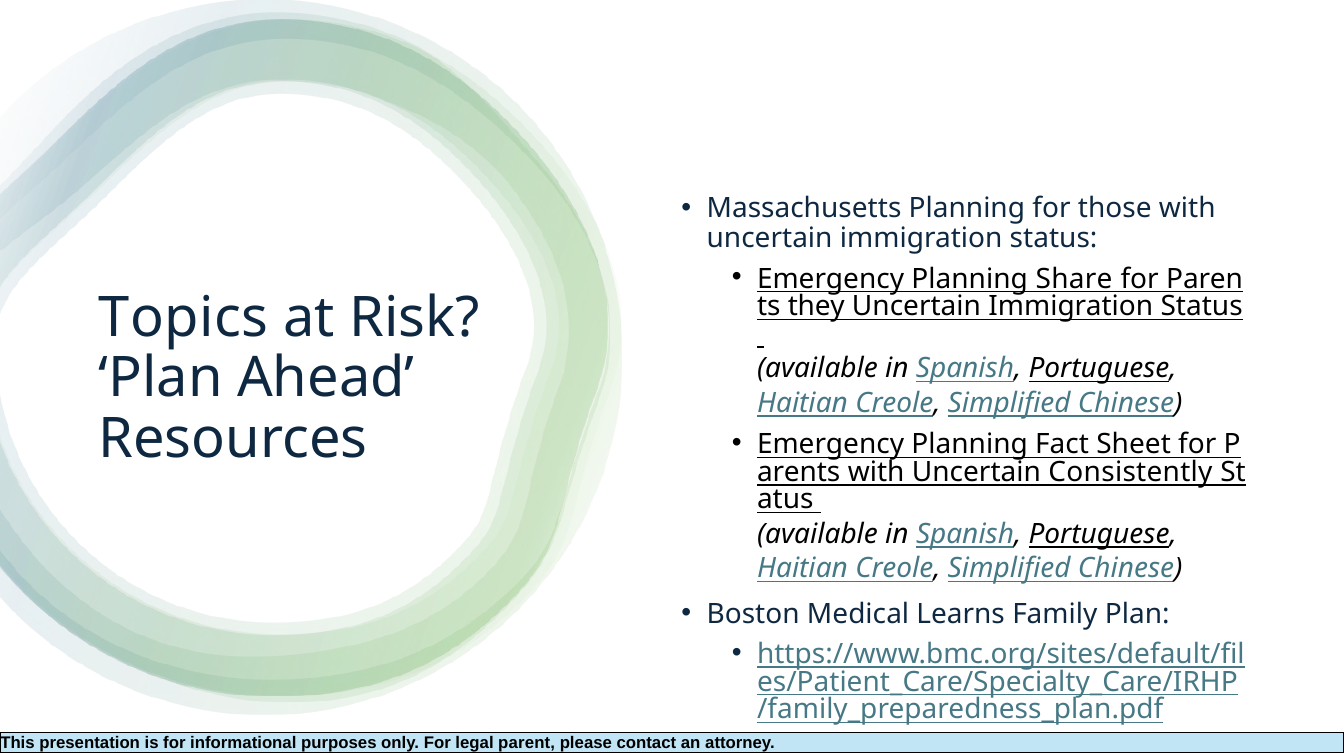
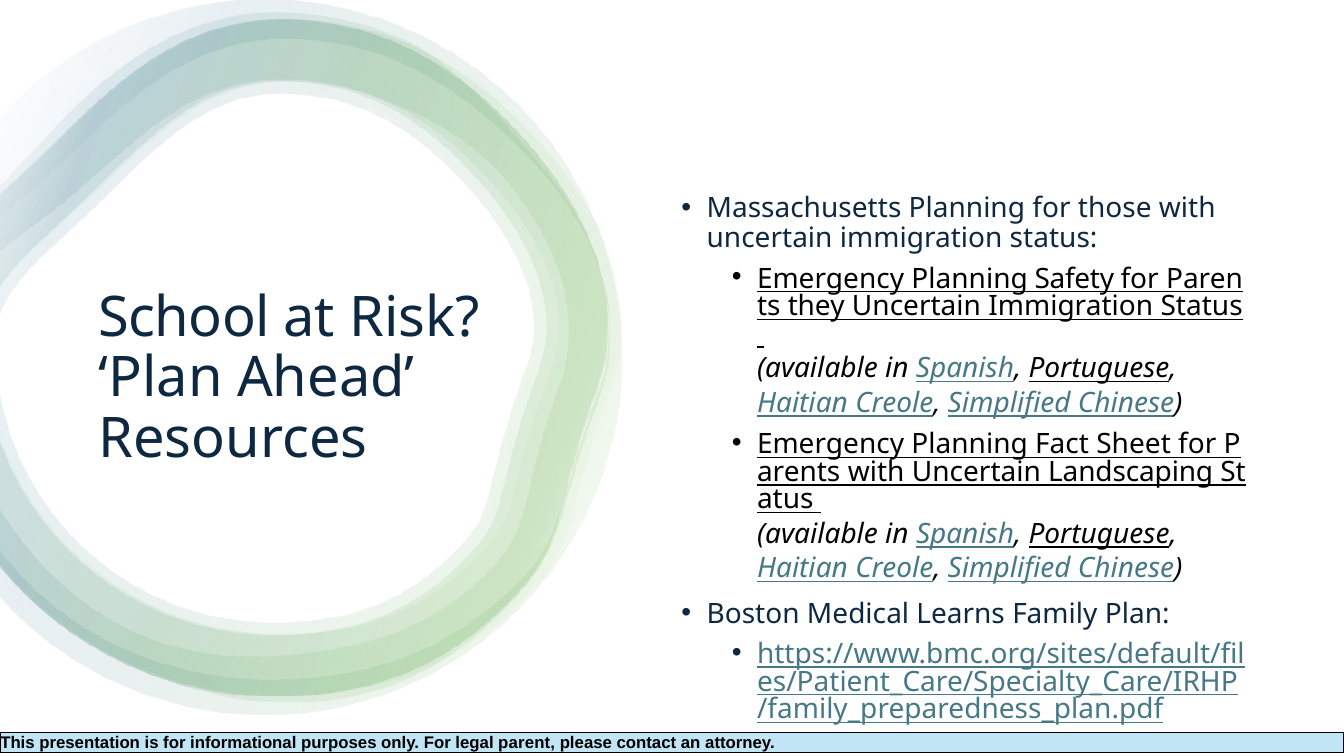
Share: Share -> Safety (1074, 279)
Topics: Topics -> School (184, 318)
Consistently: Consistently -> Landscaping (1131, 472)
